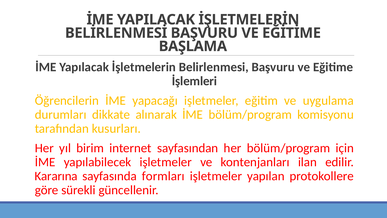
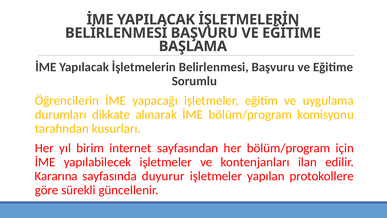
İşlemleri: İşlemleri -> Sorumlu (194, 81)
formları: formları -> duyurur (163, 176)
